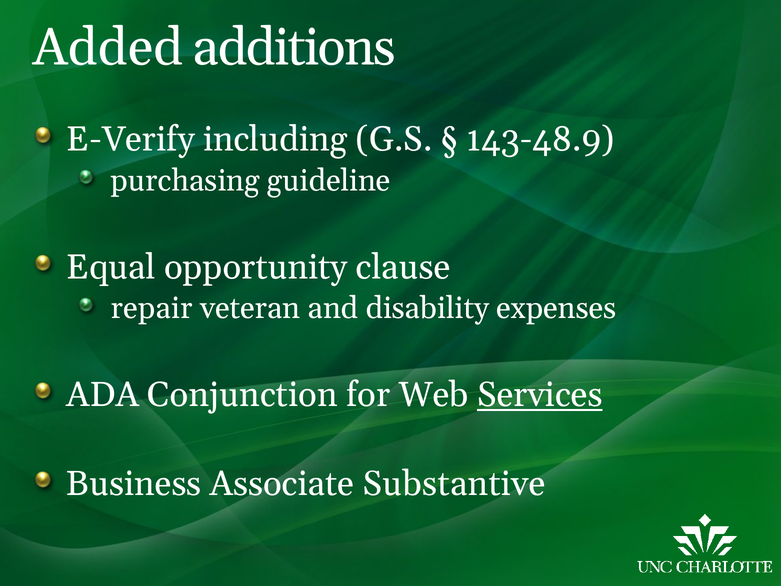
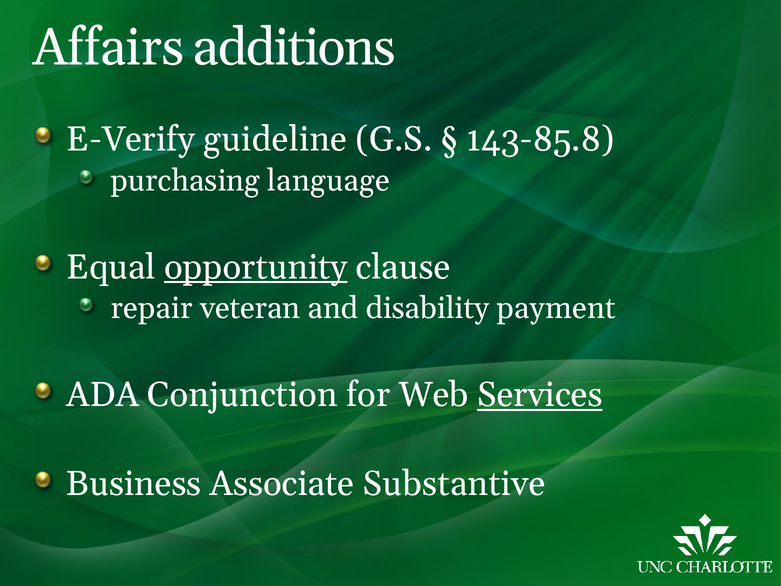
Added: Added -> Affairs (108, 47)
including: including -> guideline (275, 139)
143-48.9: 143-48.9 -> 143-85.8 (540, 139)
guideline: guideline -> language (329, 181)
opportunity underline: none -> present (256, 267)
expenses: expenses -> payment (556, 308)
